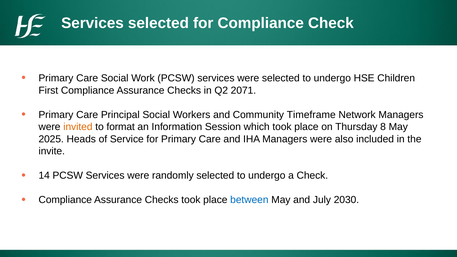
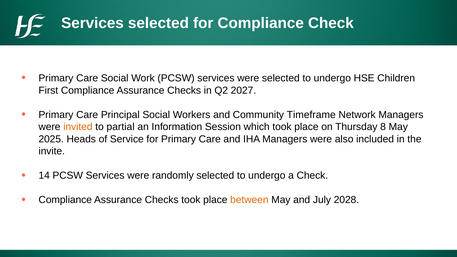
2071: 2071 -> 2027 (243, 90)
format: format -> partial (121, 127)
between colour: blue -> orange (249, 200)
2030: 2030 -> 2028 (346, 200)
